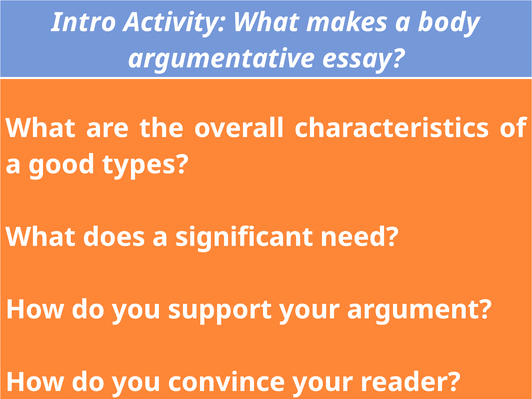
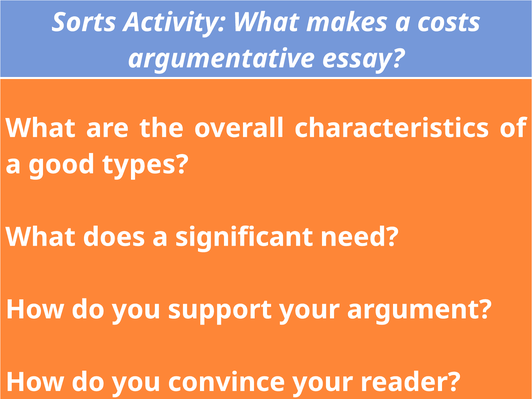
Intro: Intro -> Sorts (84, 22)
body: body -> costs (449, 22)
